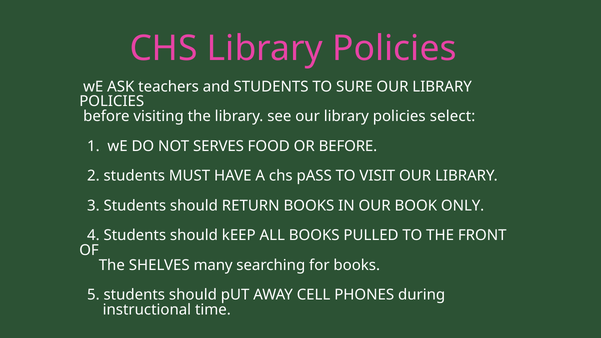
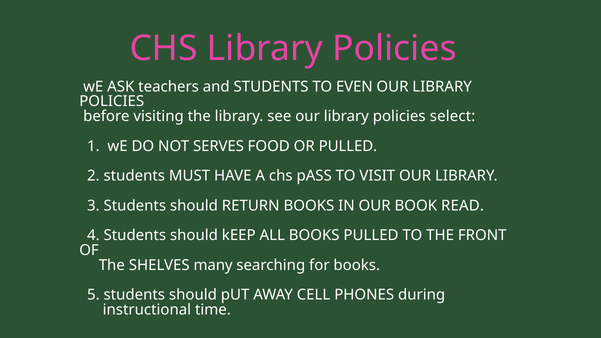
SURE: SURE -> EVEN (354, 87)
OR BEFORE: BEFORE -> PULLED (348, 146)
ONLY: ONLY -> READ (463, 206)
